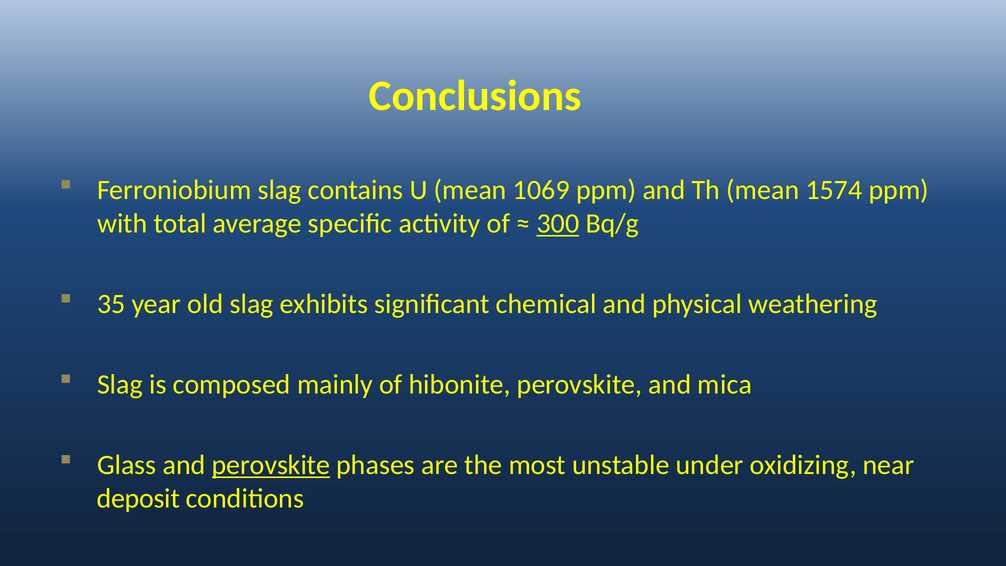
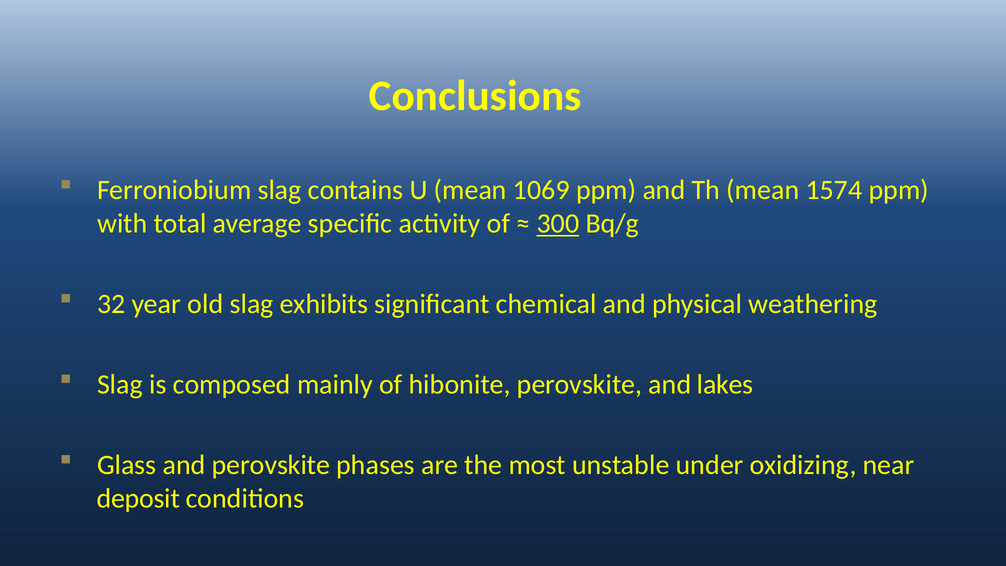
35: 35 -> 32 (111, 304)
mica: mica -> lakes (725, 385)
perovskite underline: present -> none (271, 465)
